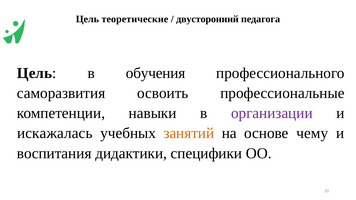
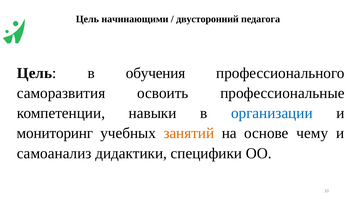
теоретические: теоретические -> начинающими (135, 19)
организации colour: purple -> blue (272, 113)
искажалась: искажалась -> мониторинг (55, 133)
воспитания: воспитания -> самоанализ (54, 153)
